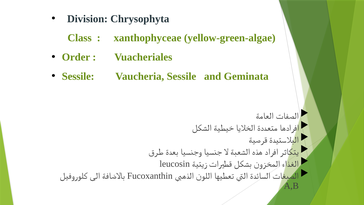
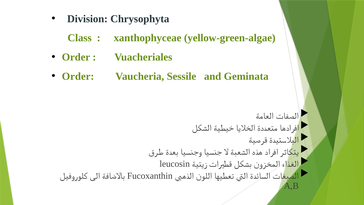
Sessile: Sessile -> Order (78, 76)
